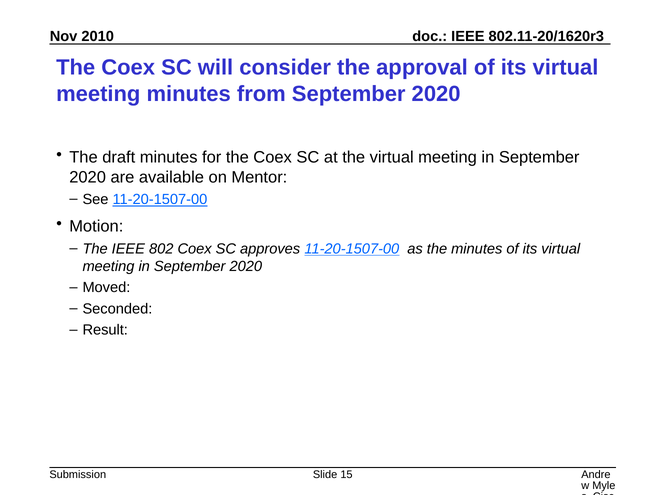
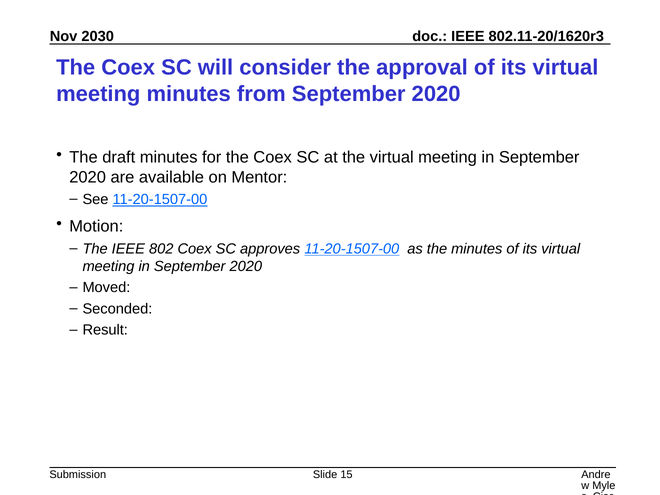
2010: 2010 -> 2030 (98, 36)
